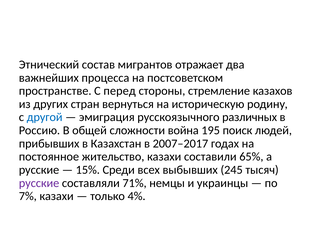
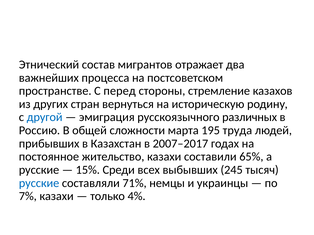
война: война -> марта (183, 131)
поиск: поиск -> труда (237, 131)
русские colour: purple -> blue (39, 183)
